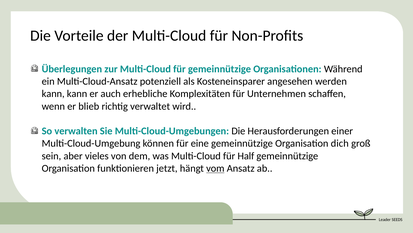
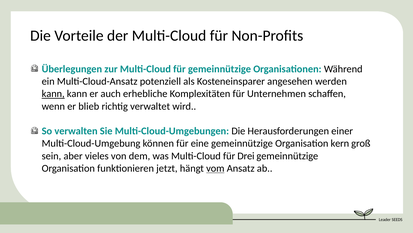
kann underline: none -> present (53, 94)
dich: dich -> kern (340, 143)
Half: Half -> Drei (246, 156)
